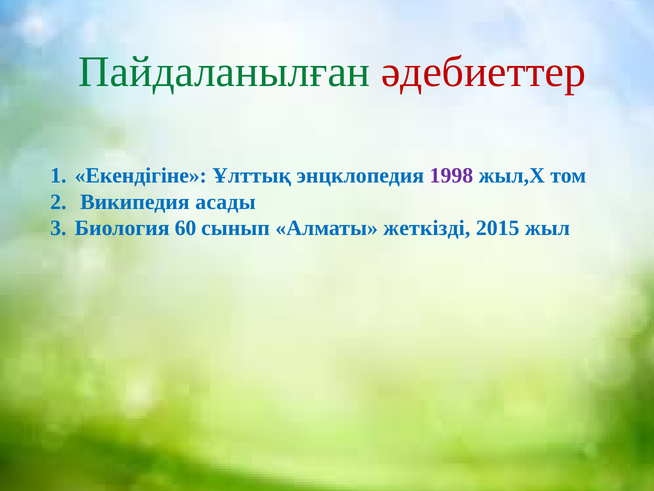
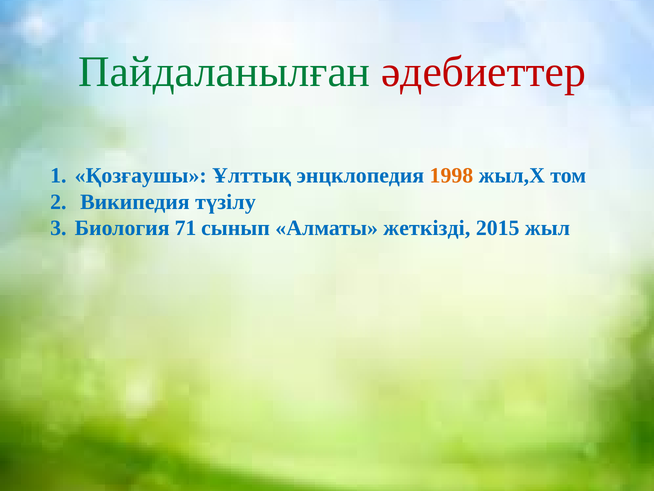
Екендігіне: Екендігіне -> Қозғаушы (141, 176)
1998 colour: purple -> orange (451, 176)
асады: асады -> түзілу (226, 202)
60: 60 -> 71 (185, 228)
